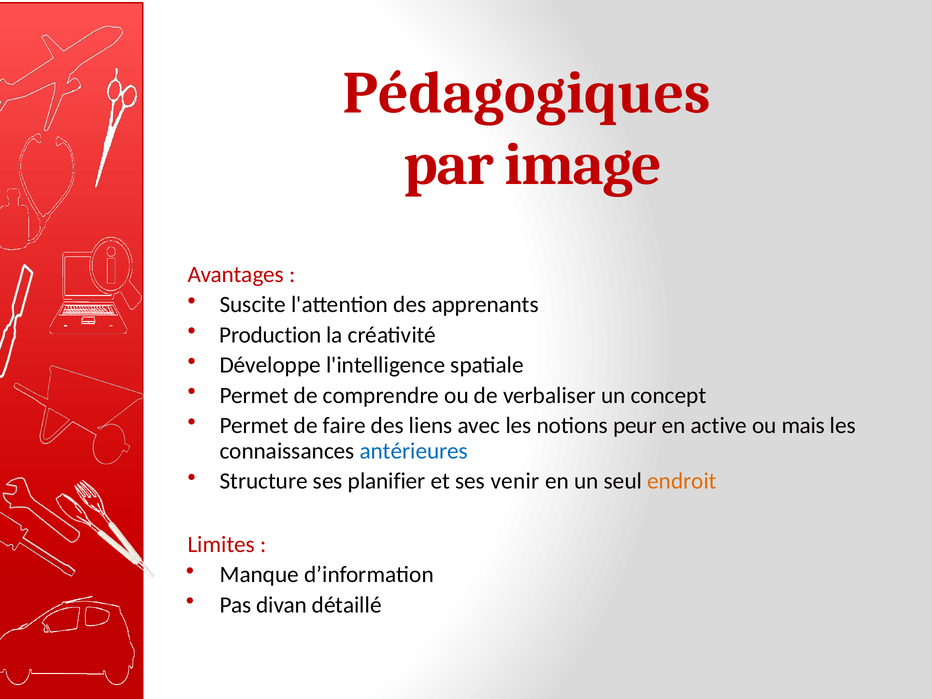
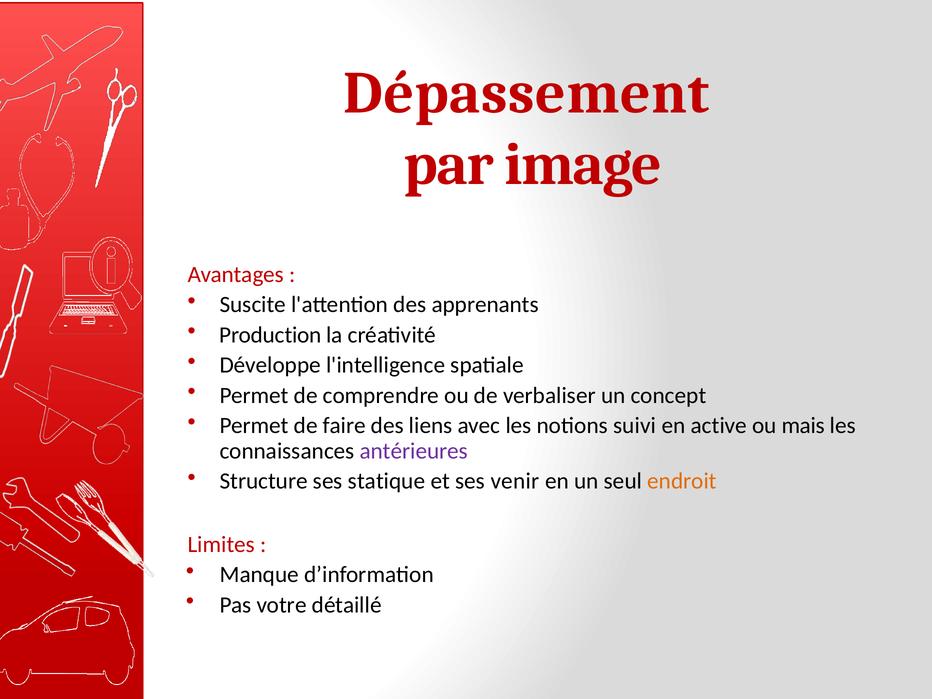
Pédagogiques: Pédagogiques -> Dépassement (527, 93)
peur: peur -> suivi (635, 426)
antérieures colour: blue -> purple (414, 451)
planifier: planifier -> statique (387, 481)
divan: divan -> votre (282, 605)
